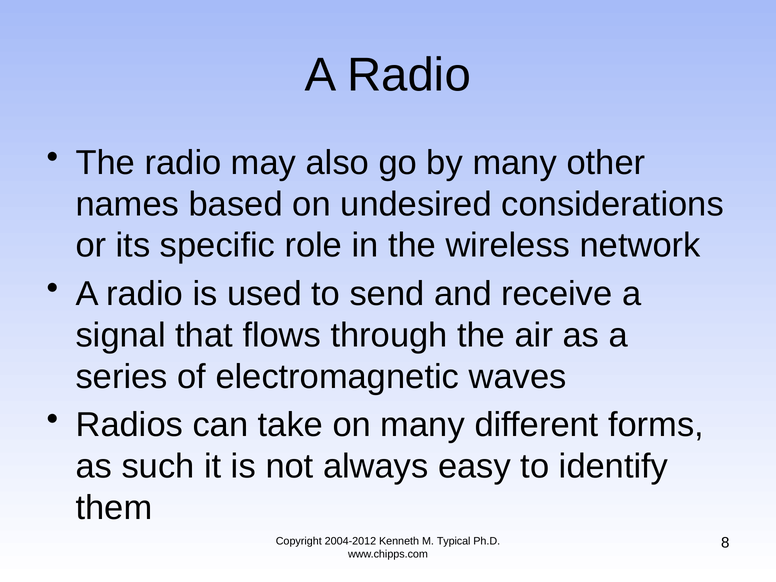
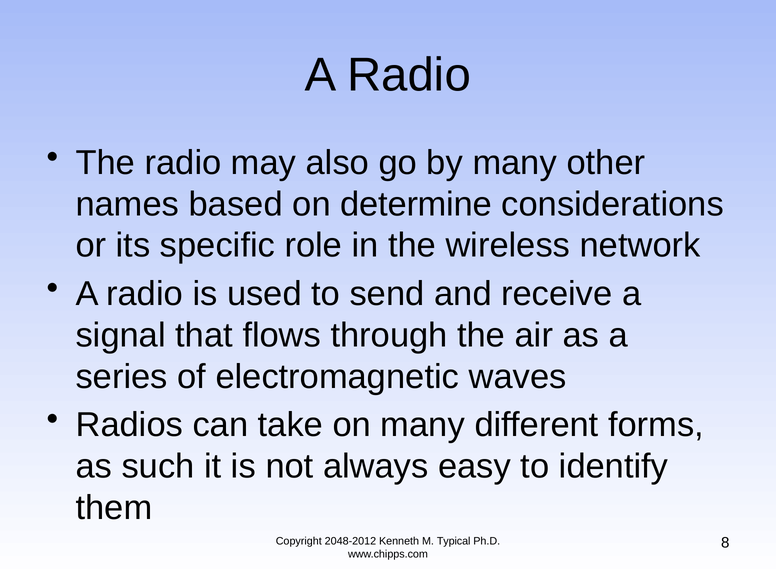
undesired: undesired -> determine (416, 204)
2004-2012: 2004-2012 -> 2048-2012 (350, 541)
